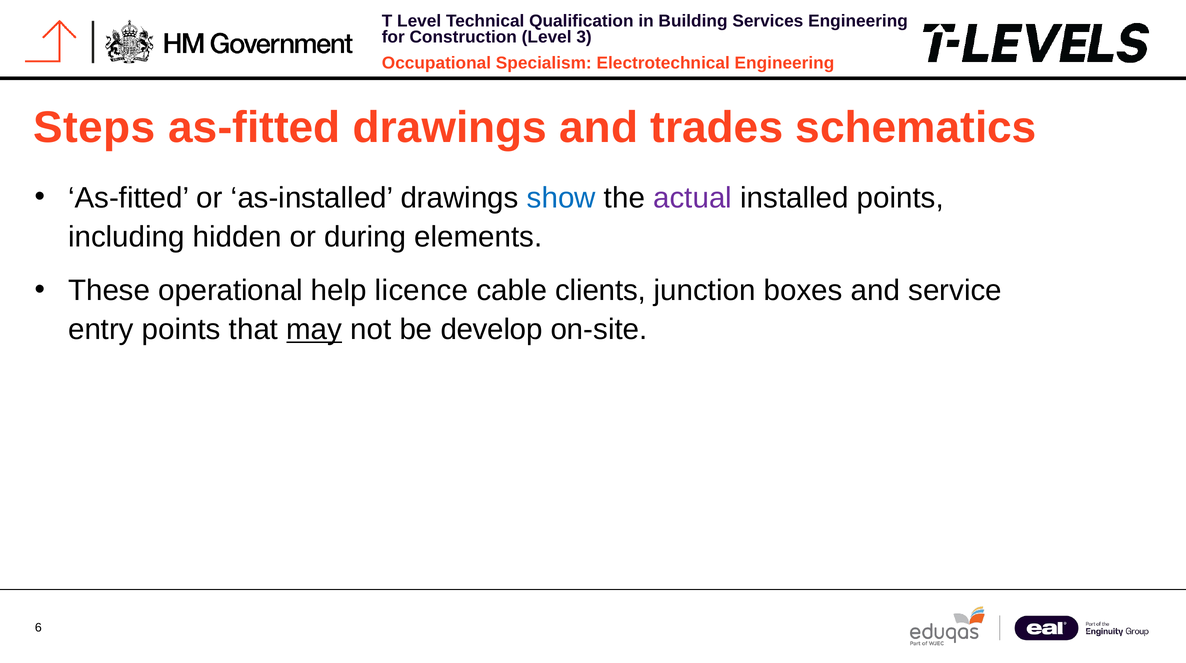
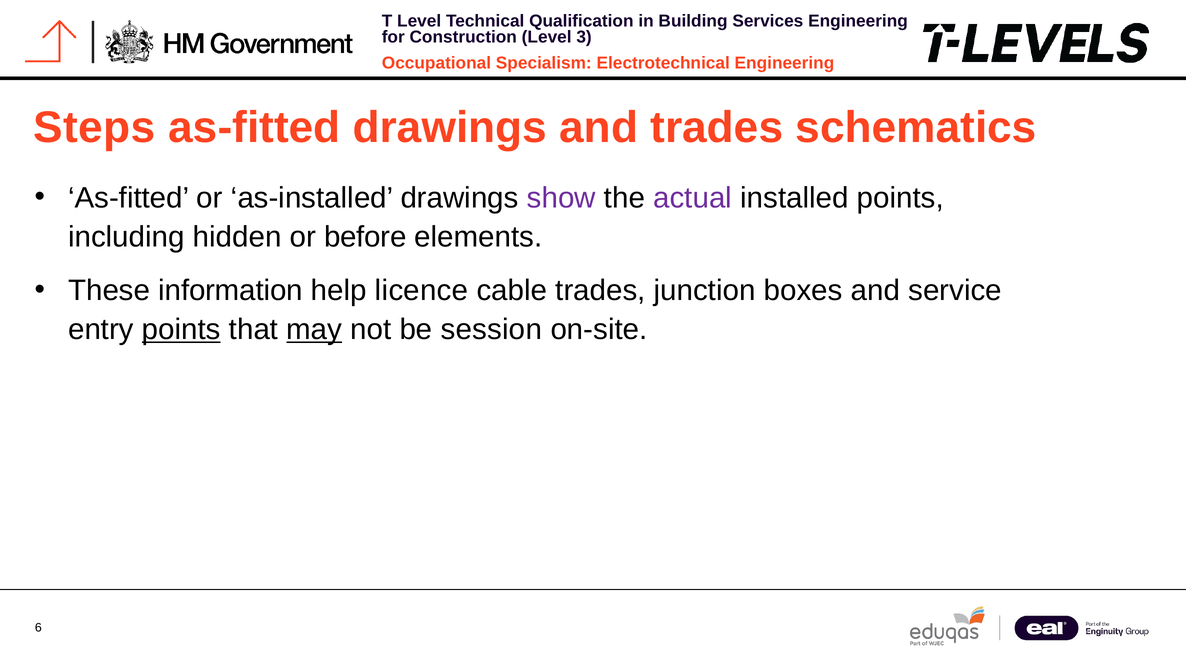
show colour: blue -> purple (561, 198)
during: during -> before (365, 237)
operational: operational -> information (231, 290)
cable clients: clients -> trades (600, 290)
points underline: none -> present (181, 329)
develop: develop -> session (491, 329)
